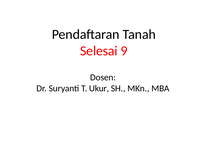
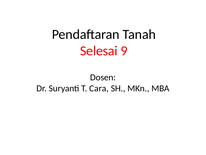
Ukur: Ukur -> Cara (99, 88)
